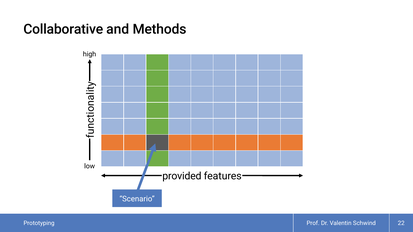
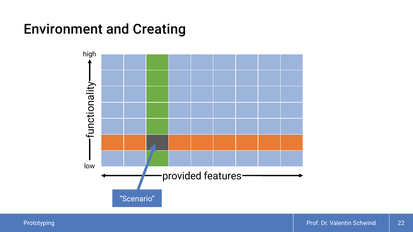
Collaborative: Collaborative -> Environment (63, 29)
Methods: Methods -> Creating (159, 29)
